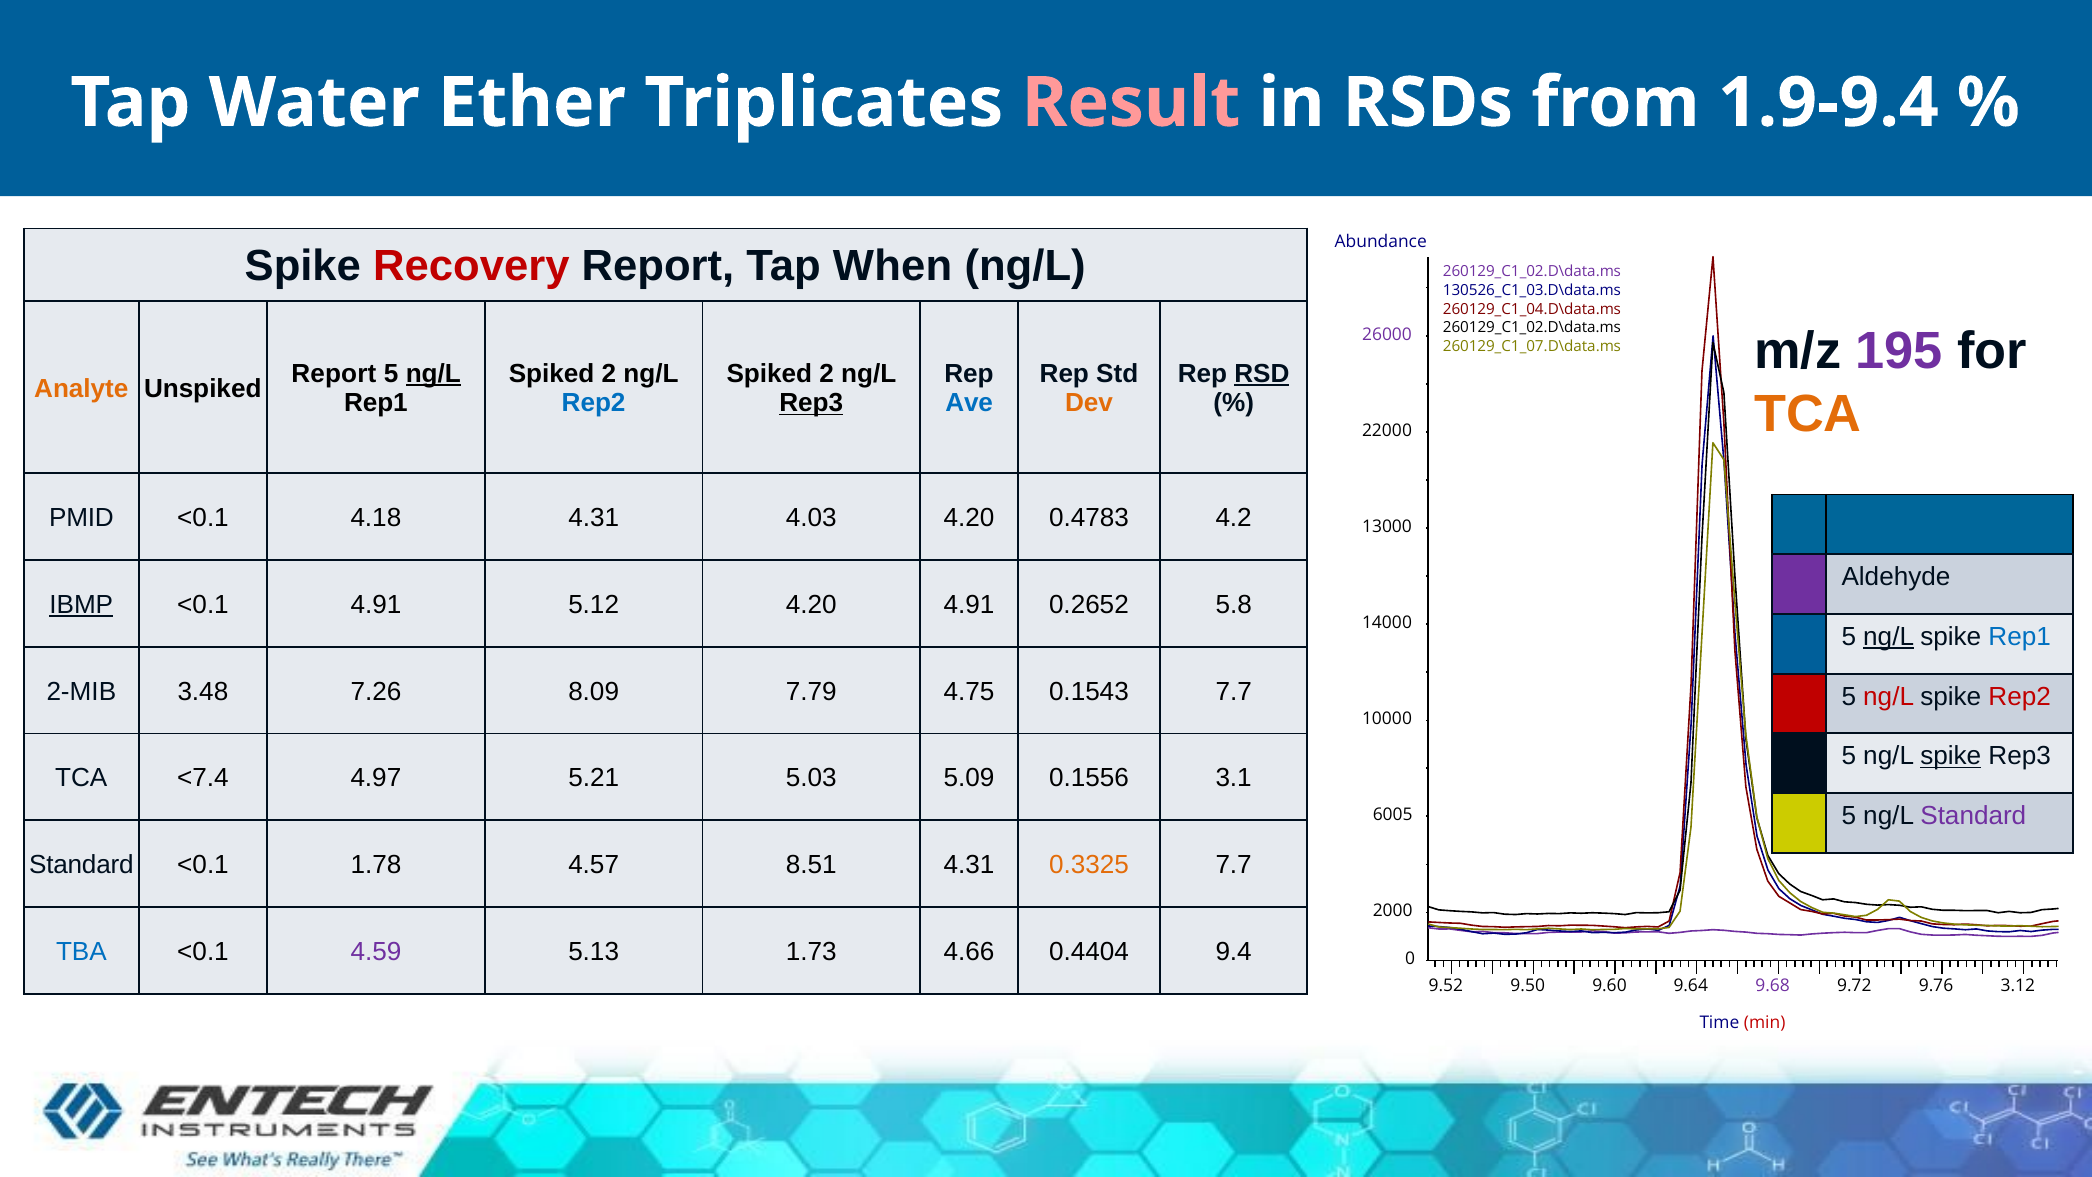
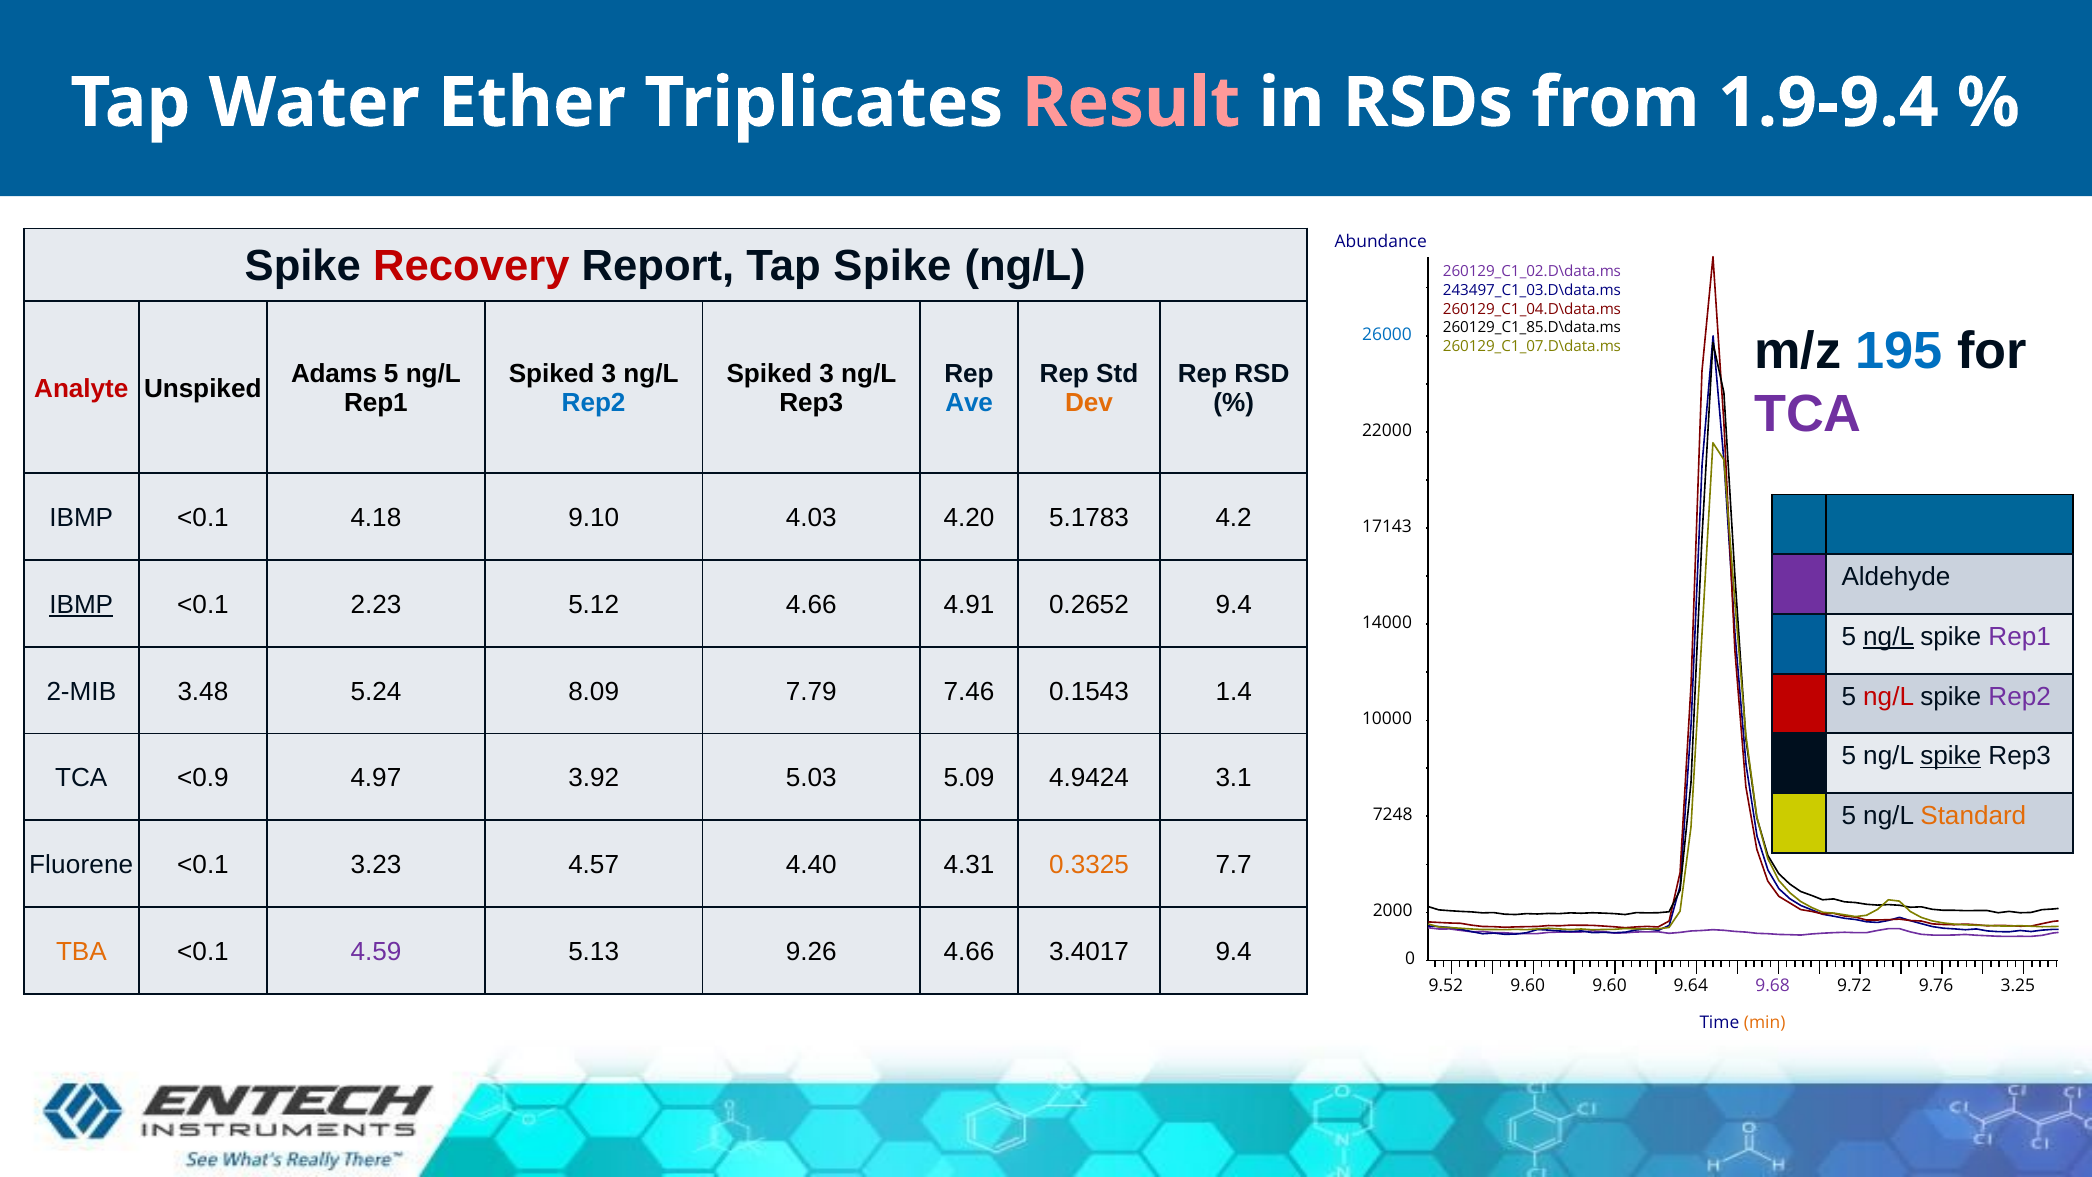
Tap When: When -> Spike (892, 266)
130526_C1_03.D\data.ms: 130526_C1_03.D\data.ms -> 243497_C1_03.D\data.ms (1532, 290)
260129_C1_02.D\data.ms: 260129_C1_02.D\data.ms -> 260129_C1_85.D\data.ms (1532, 328)
195 colour: purple -> blue (1899, 352)
26000 colour: purple -> blue (1387, 334)
Report: Report -> Adams (334, 374)
ng/L underline: present -> none (433, 374)
2: 2 -> 3 (609, 374)
2: 2 -> 3 (827, 374)
RSD underline: present -> none (1262, 374)
Analyte colour: orange -> red (81, 388)
TCA colour: orange -> purple (1808, 414)
Rep3 underline: present -> none (811, 403)
PMID: PMID -> IBMP (81, 518)
4.18 4.31: 4.31 -> 9.10 (594, 518)
0.4783: 0.4783 -> 5.1783 (1089, 518)
13000: 13000 -> 17143 (1387, 527)
<0.1 4.91: 4.91 -> 2.23 (376, 604)
5.12 4.20: 4.20 -> 4.66 (811, 604)
0.2652 5.8: 5.8 -> 9.4 (1234, 604)
Rep1 colour: blue -> purple (2020, 637)
7.26: 7.26 -> 5.24 (376, 691)
4.75: 4.75 -> 7.46 (969, 691)
0.1543 7.7: 7.7 -> 1.4 (1234, 691)
Rep2 colour: red -> purple (2020, 696)
<7.4: <7.4 -> <0.9 (203, 778)
5.21: 5.21 -> 3.92 (594, 778)
0.1556: 0.1556 -> 4.9424 (1089, 778)
Standard colour: purple -> orange (1973, 816)
6005: 6005 -> 7248 (1393, 815)
Standard: Standard -> Fluorene (81, 865)
1.78: 1.78 -> 3.23 (376, 865)
8.51: 8.51 -> 4.40 (811, 865)
TBA colour: blue -> orange (81, 952)
1.73: 1.73 -> 9.26 (811, 952)
0.4404: 0.4404 -> 3.4017 (1089, 952)
9.52 9.50: 9.50 -> 9.60 (1528, 985)
3.12: 3.12 -> 3.25 (2018, 985)
min colour: red -> orange (1765, 1022)
